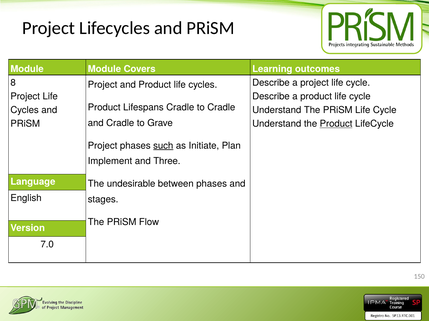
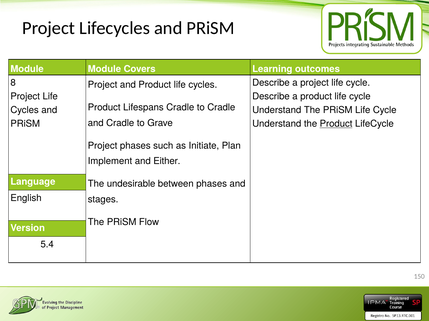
such underline: present -> none (163, 146)
Three: Three -> Either (167, 162)
7.0: 7.0 -> 5.4 (47, 245)
